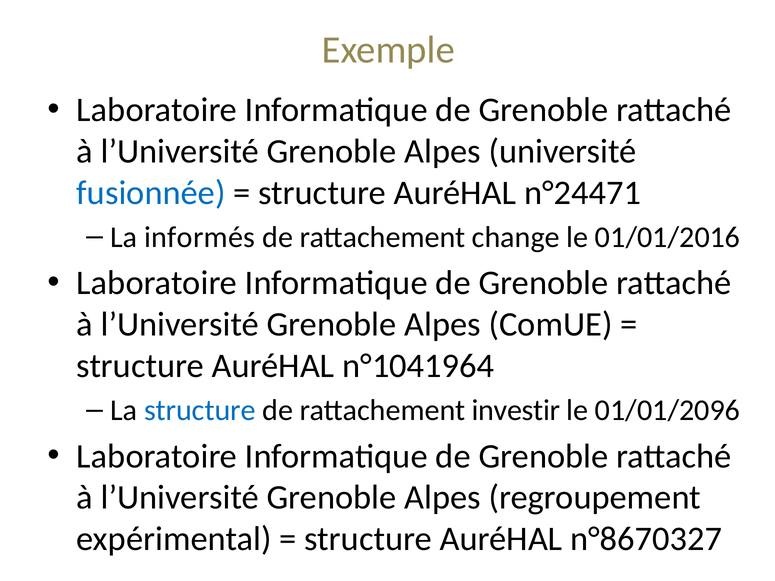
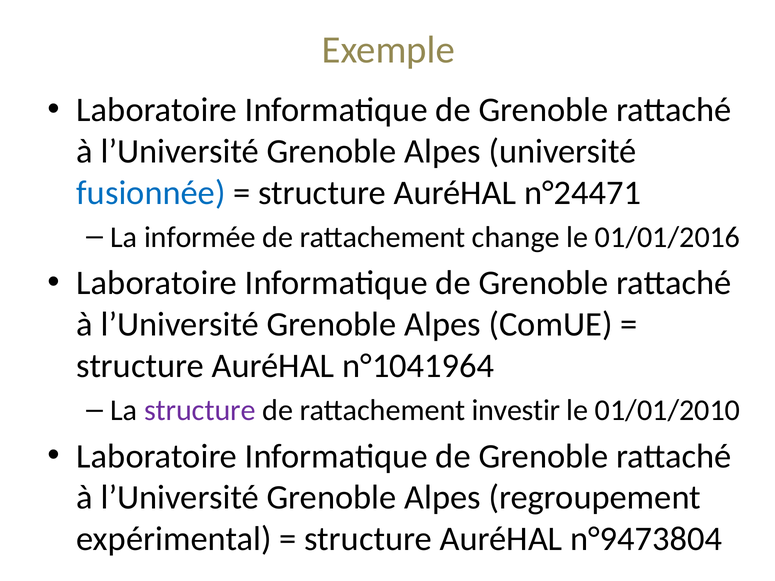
informés: informés -> informée (200, 237)
structure colour: blue -> purple (200, 410)
01/01/2096: 01/01/2096 -> 01/01/2010 (668, 410)
n°8670327: n°8670327 -> n°9473804 (646, 539)
